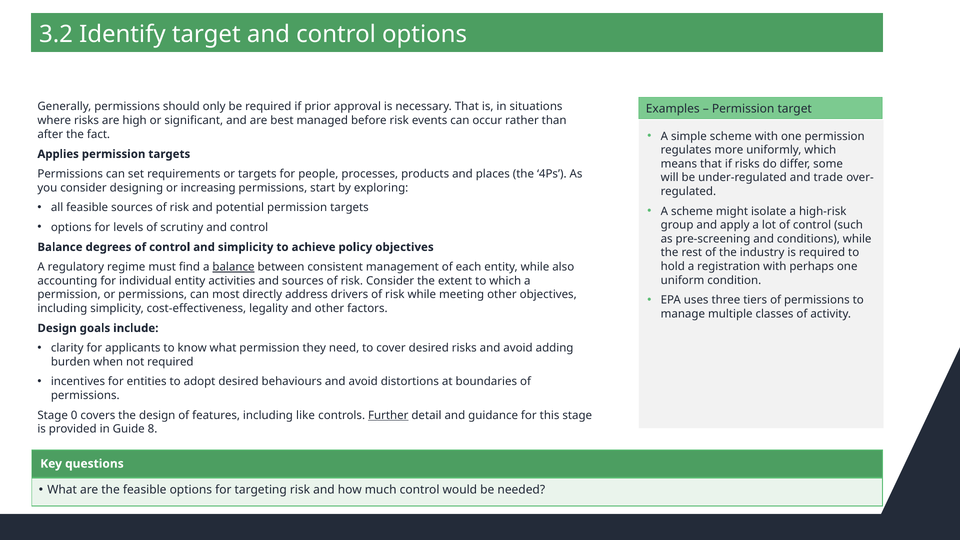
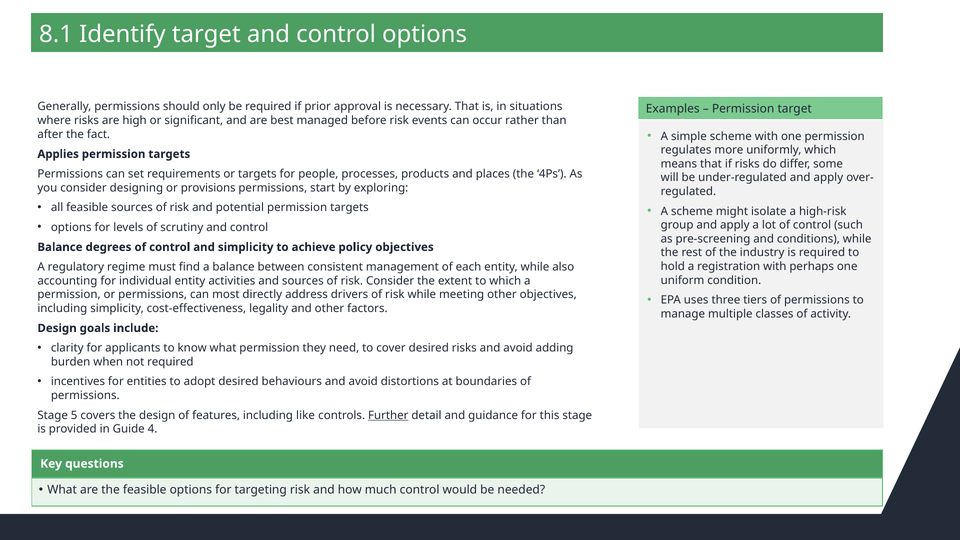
3.2: 3.2 -> 8.1 (56, 34)
under-regulated and trade: trade -> apply (828, 178)
increasing: increasing -> provisions (208, 188)
balance underline: present -> none (233, 267)
0: 0 -> 5 (74, 415)
8: 8 -> 4 (153, 429)
